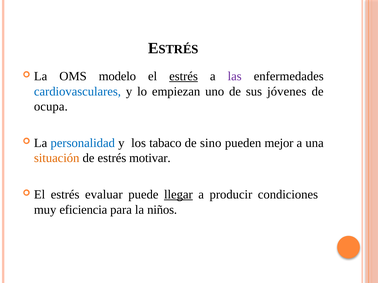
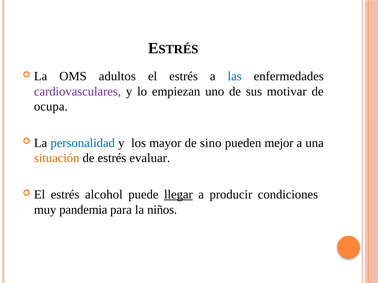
modelo: modelo -> adultos (117, 76)
estrés underline: present -> none (184, 76)
las colour: purple -> blue (235, 76)
cardiovasculares colour: blue -> purple (77, 92)
jóvenes: jóvenes -> motivar (287, 92)
tabaco: tabaco -> mayor (165, 143)
motivar: motivar -> evaluar (150, 158)
evaluar: evaluar -> alcohol (104, 195)
eficiencia: eficiencia -> pandemia (83, 210)
